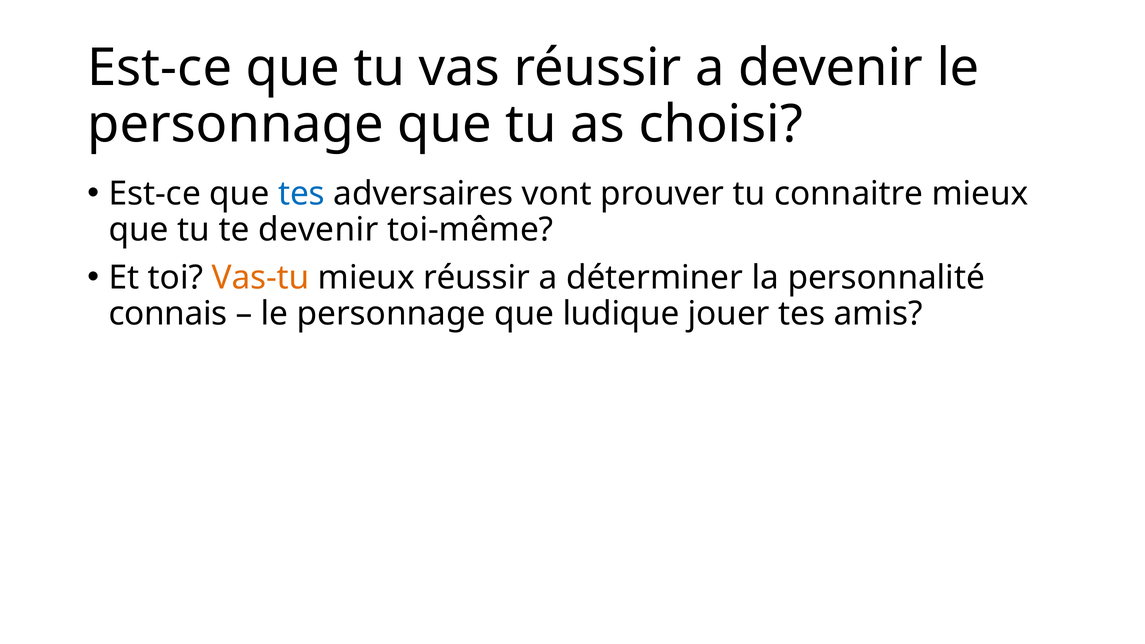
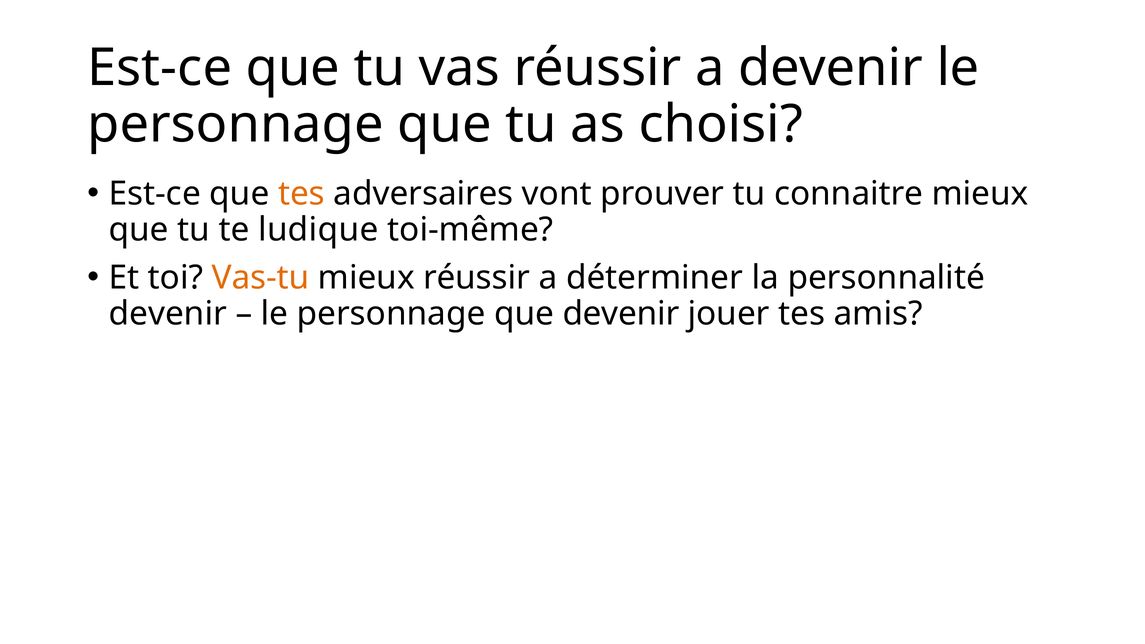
tes colour: blue -> orange (301, 194)
te devenir: devenir -> ludique (318, 230)
connais: connais -> devenir (168, 314)
que ludique: ludique -> devenir (621, 314)
